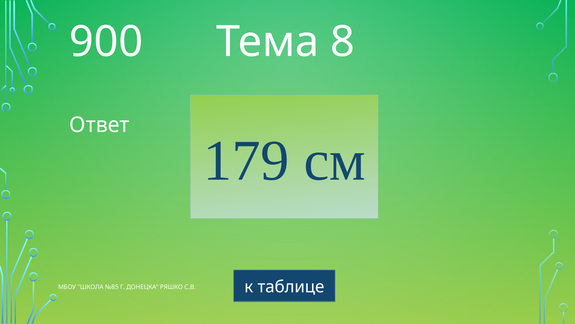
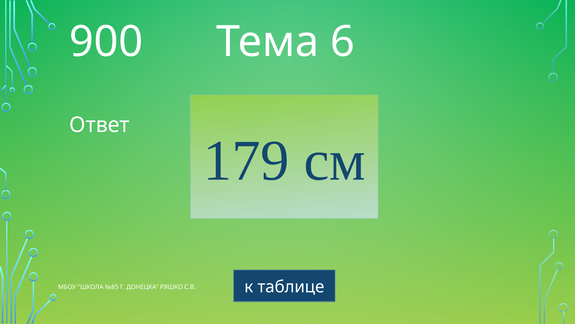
8: 8 -> 6 (343, 42)
